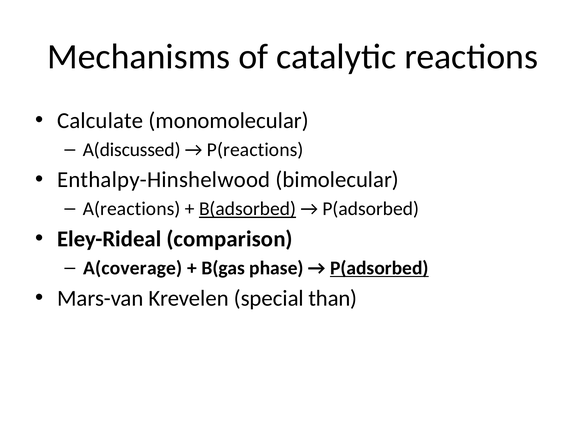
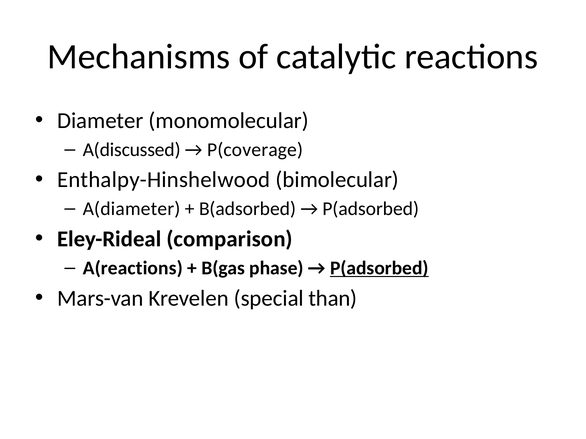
Calculate: Calculate -> Diameter (100, 121)
P(reactions: P(reactions -> P(coverage (255, 150)
A(reactions: A(reactions -> A(diameter (132, 209)
B(adsorbed underline: present -> none (248, 209)
A(coverage: A(coverage -> A(reactions (133, 268)
